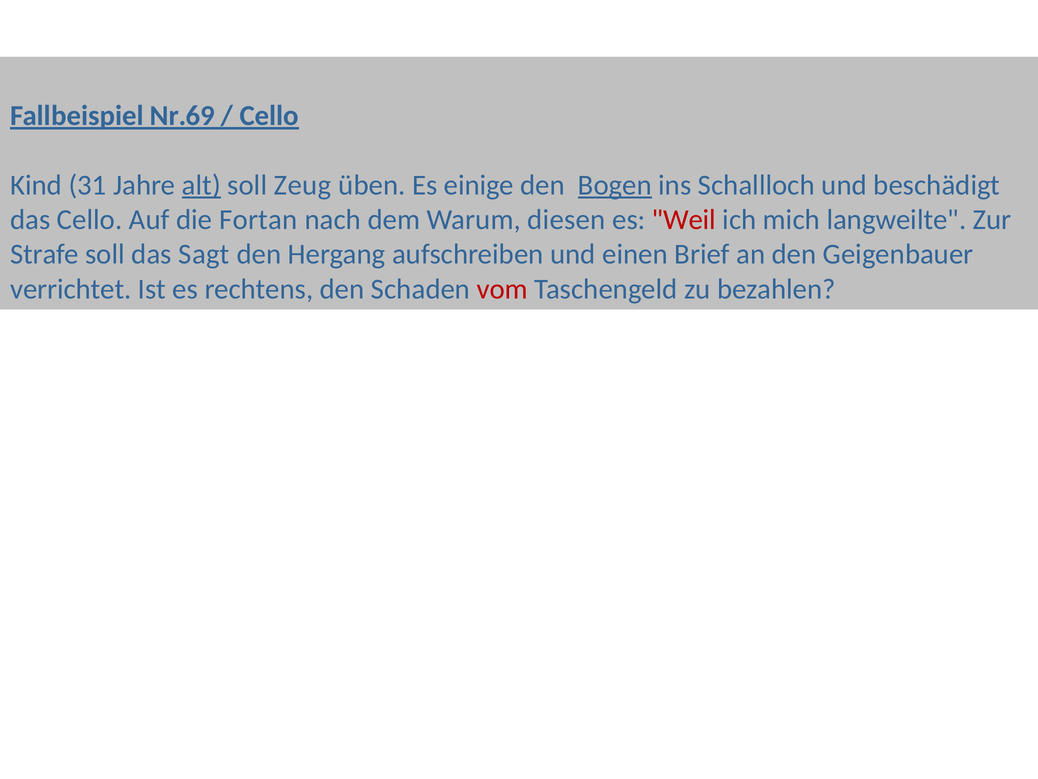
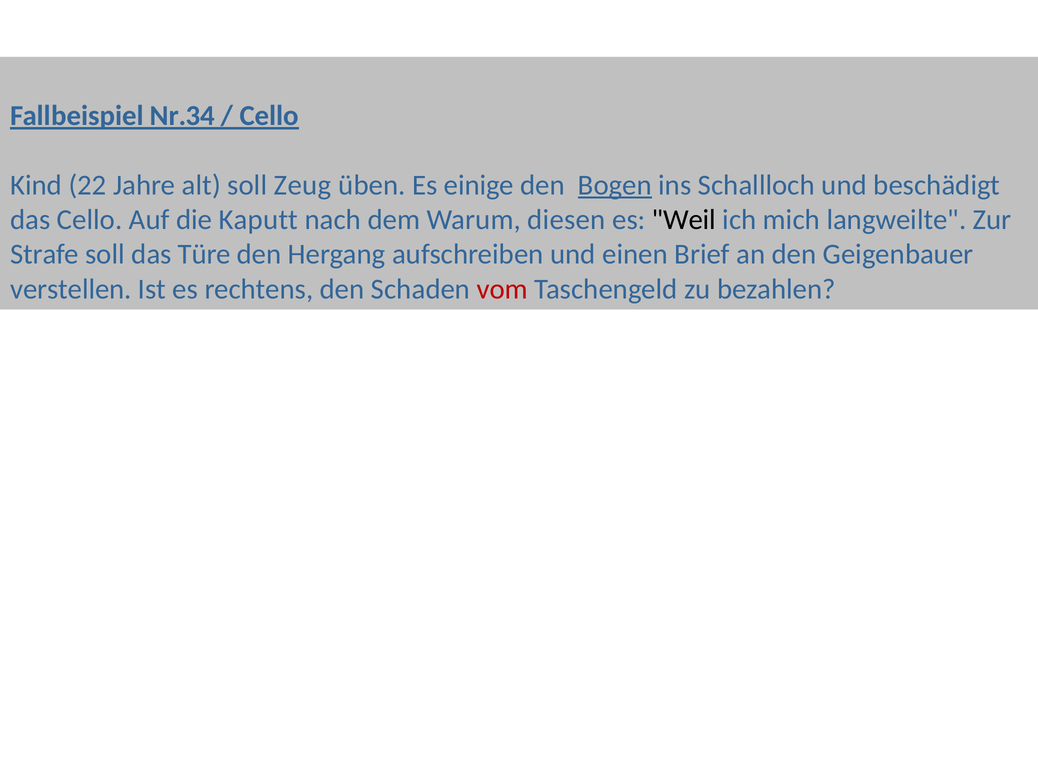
Nr.69: Nr.69 -> Nr.34 (182, 116)
31: 31 -> 22 (88, 185)
alt underline: present -> none (201, 185)
Fortan: Fortan -> Kaputt (258, 220)
Weil colour: red -> black (684, 220)
Sagt: Sagt -> Türe (204, 254)
verrichtet: verrichtet -> verstellen (71, 289)
